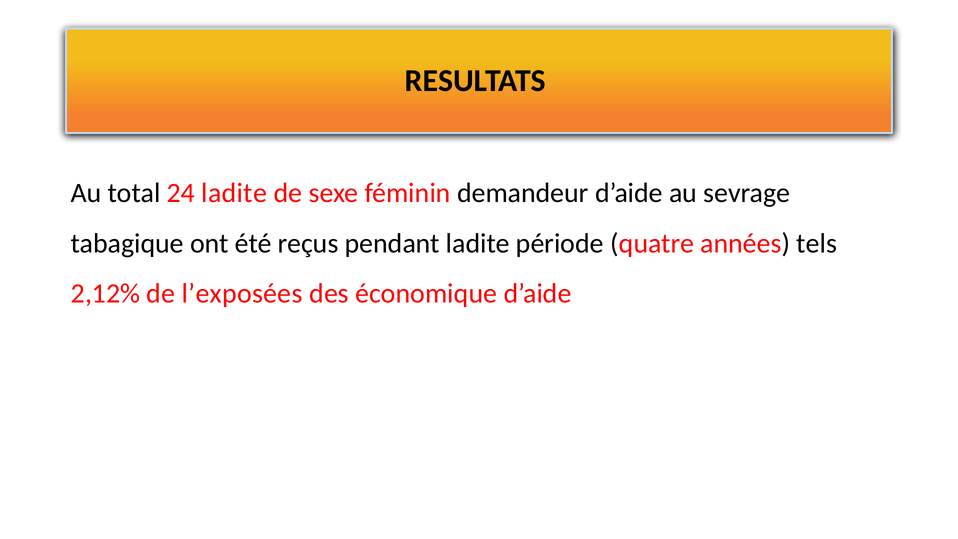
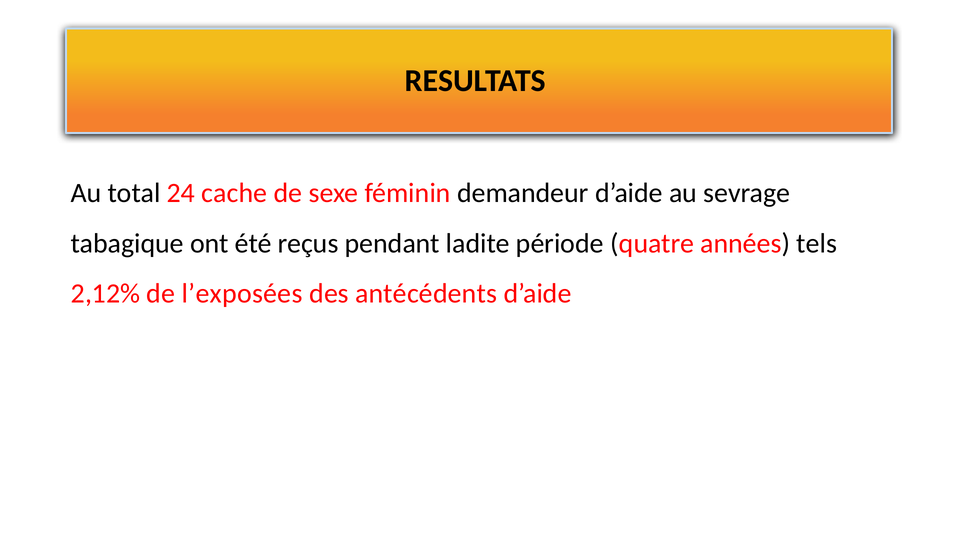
24 ladite: ladite -> cache (234, 193)
économique: économique -> antécédents (426, 294)
